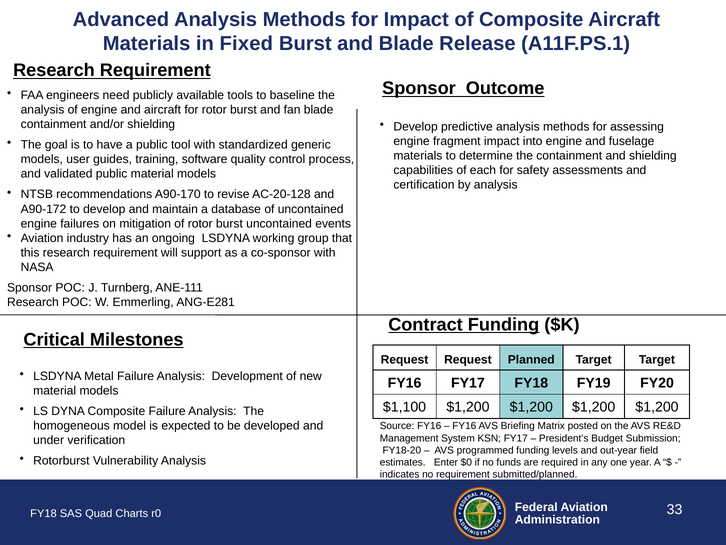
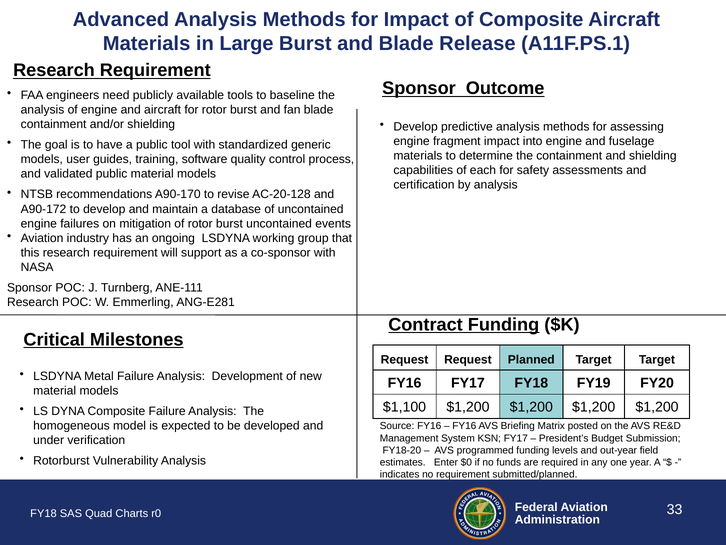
Fixed: Fixed -> Large (247, 44)
